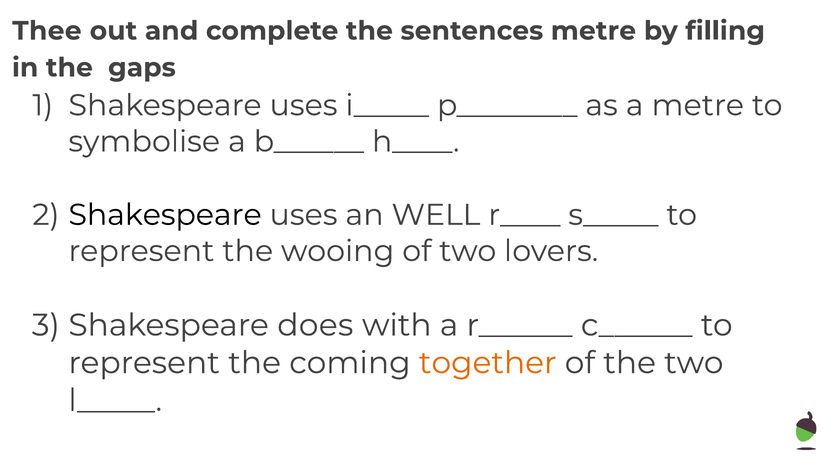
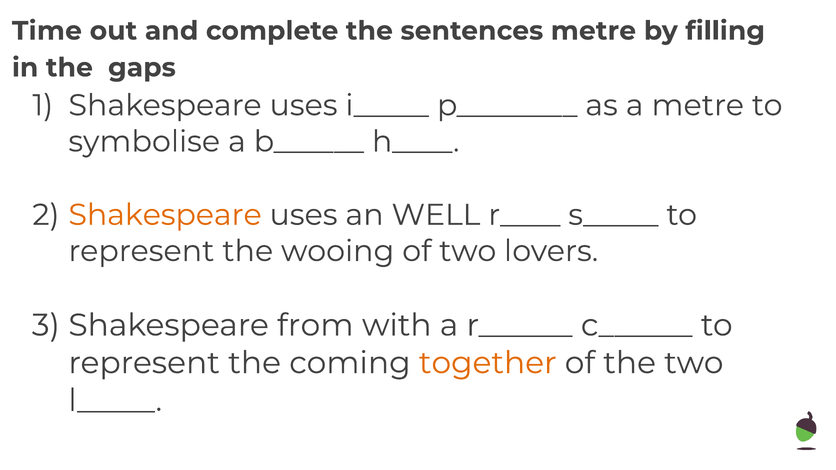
Thee: Thee -> Time (47, 31)
Shakespeare colour: black -> orange (165, 215)
does: does -> from (315, 325)
